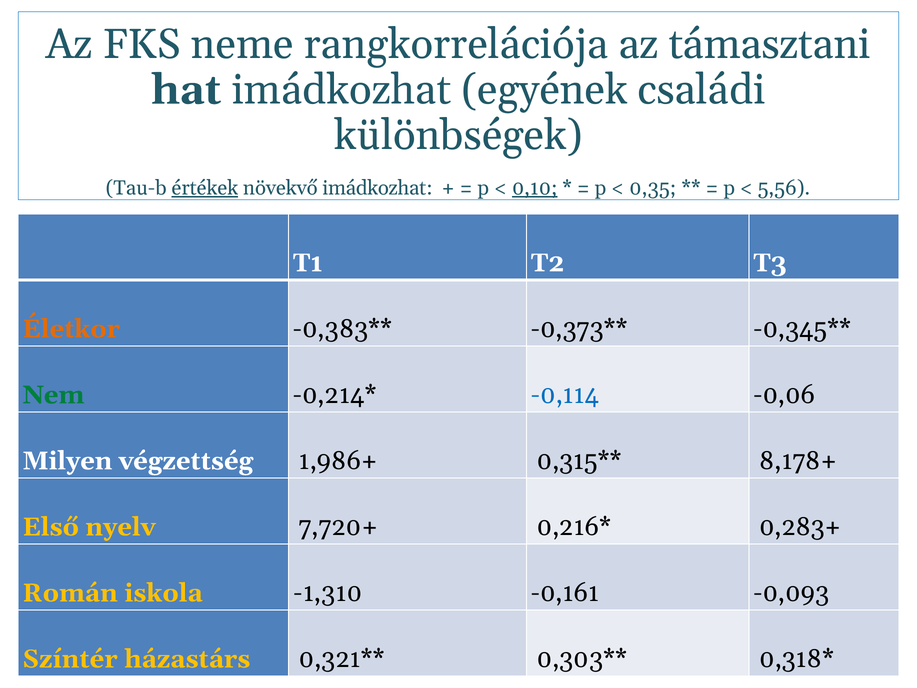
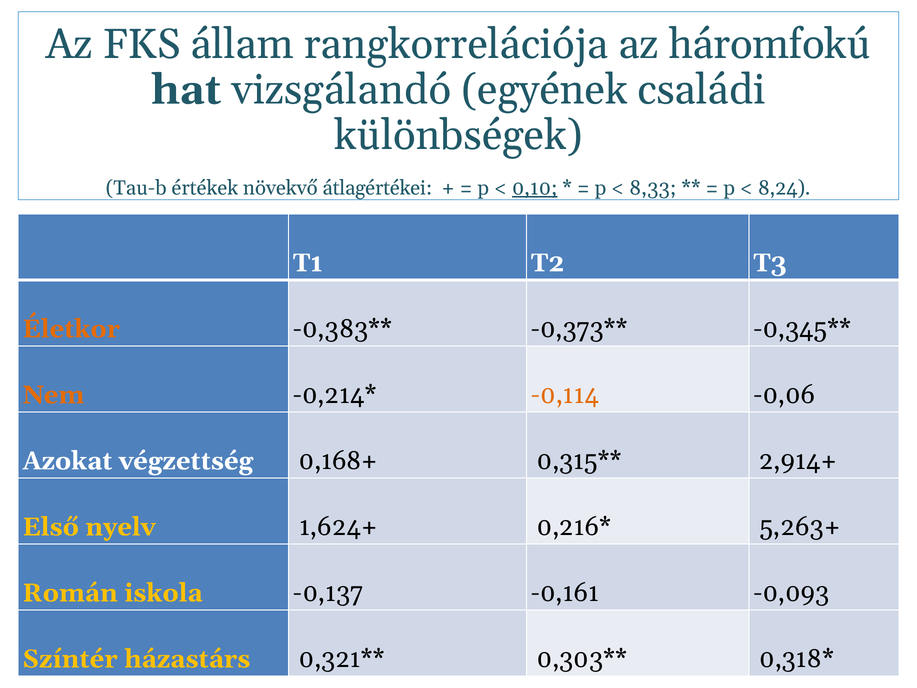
neme: neme -> állam (242, 44)
támasztani: támasztani -> háromfokú (770, 44)
hat imádkozhat: imádkozhat -> vizsgálandó (341, 90)
értékek underline: present -> none (205, 188)
növekvő imádkozhat: imádkozhat -> átlagértékei (377, 188)
0,35: 0,35 -> 8,33 (653, 188)
5,56: 5,56 -> 8,24 (784, 188)
Nem colour: green -> orange (53, 395)
-0,114 colour: blue -> orange (565, 395)
Milyen: Milyen -> Azokat (67, 461)
1,986+: 1,986+ -> 0,168+ (338, 461)
8,178+: 8,178+ -> 2,914+ (798, 461)
7,720+: 7,720+ -> 1,624+ (338, 527)
0,283+: 0,283+ -> 5,263+ (800, 527)
-1,310: -1,310 -> -0,137 (328, 593)
